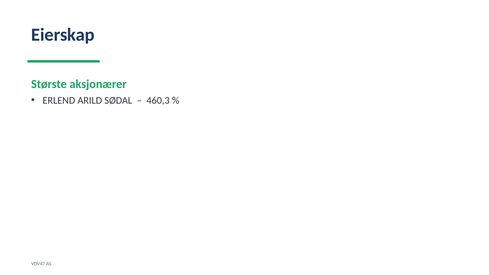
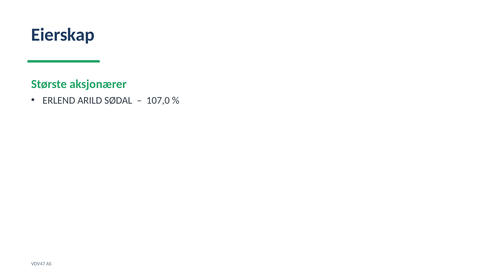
460,3: 460,3 -> 107,0 (158, 101)
